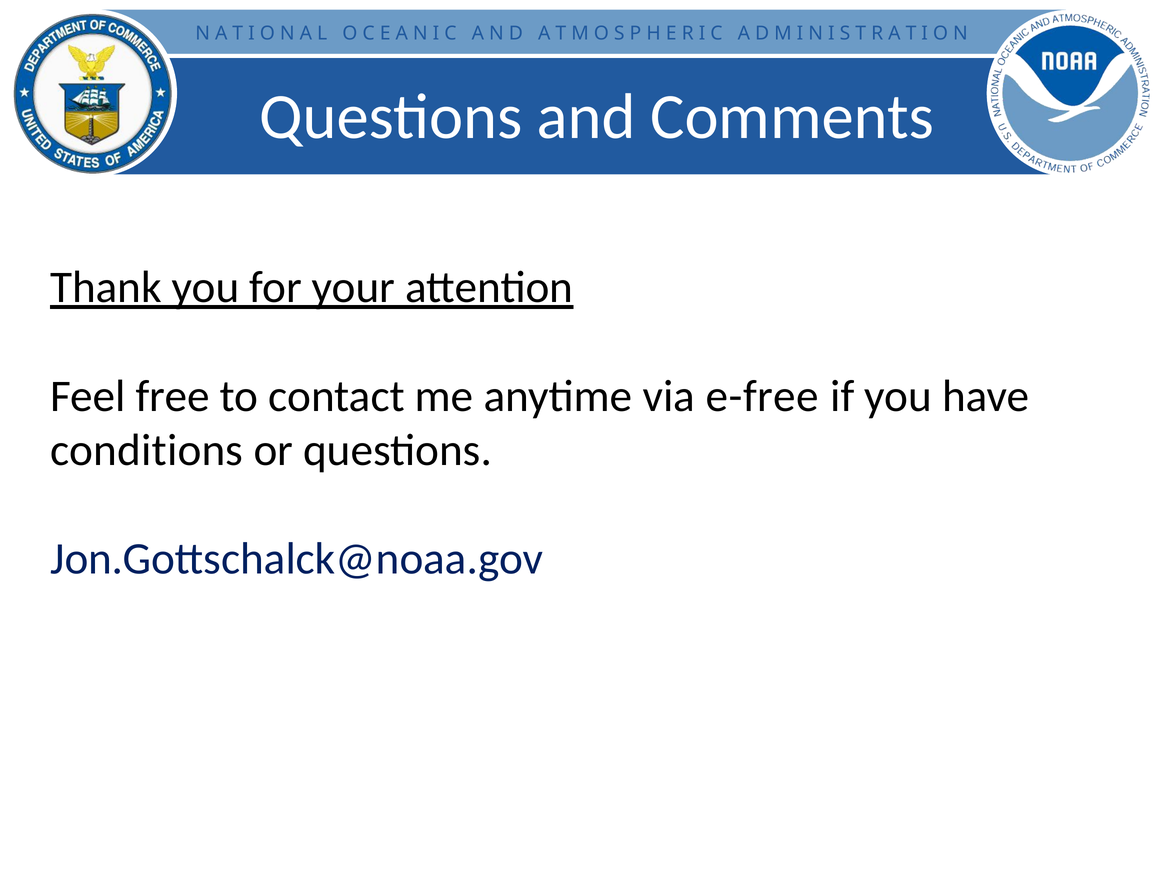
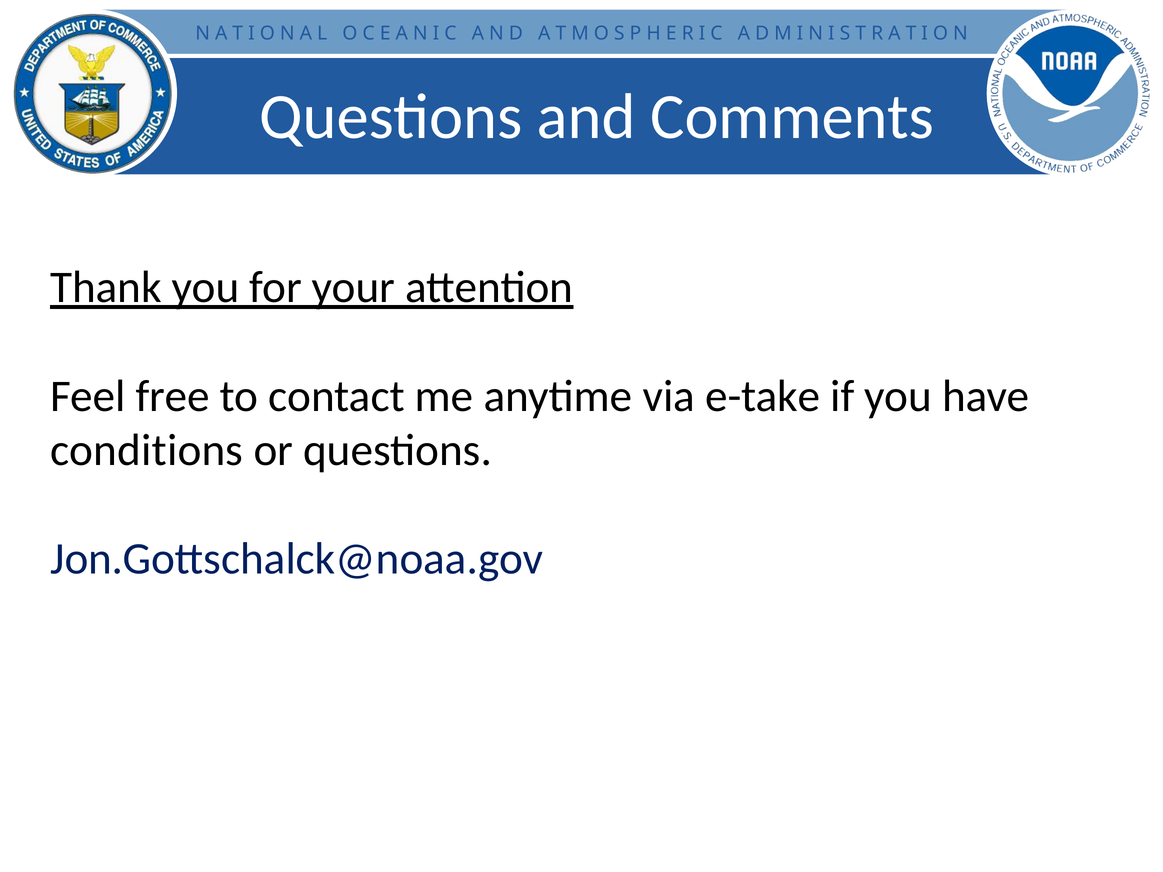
e-free: e-free -> e-take (763, 396)
